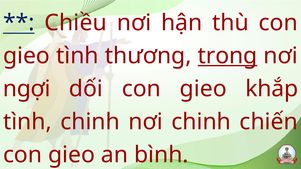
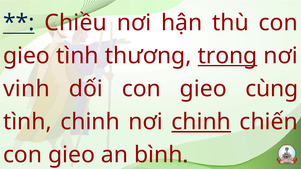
ngợi: ngợi -> vinh (26, 89)
khắp: khắp -> cùng (272, 89)
chinh underline: none -> present (201, 122)
